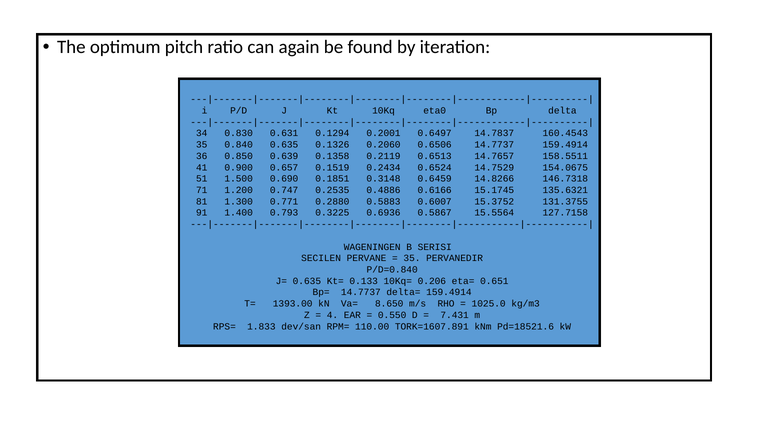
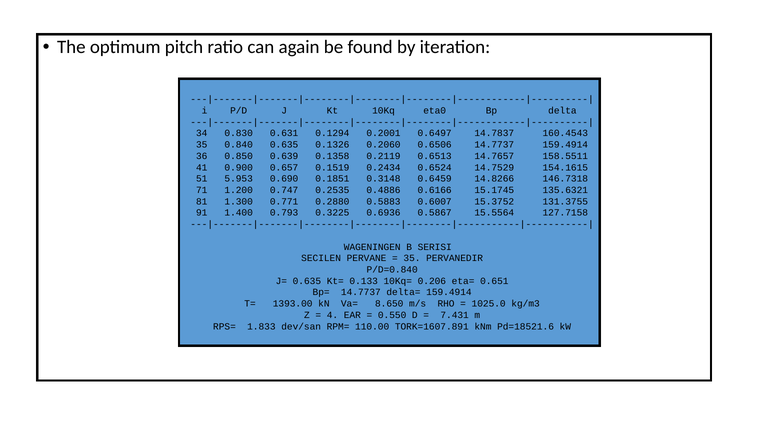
154.0675: 154.0675 -> 154.1615 (565, 168)
1.500: 1.500 -> 5.953 (239, 179)
